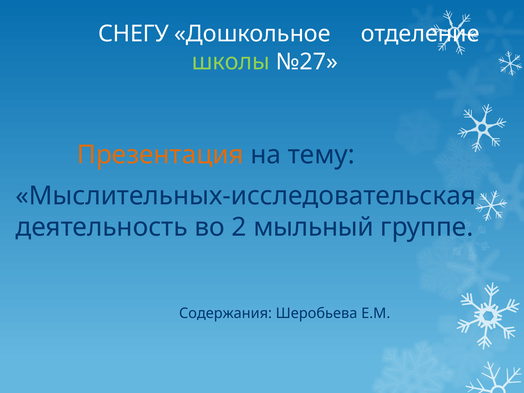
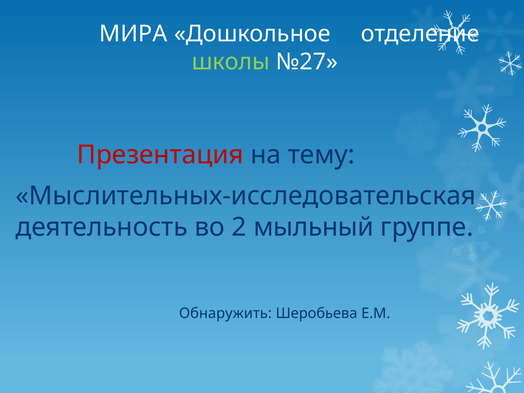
СНЕГУ: СНЕГУ -> МИРА (133, 34)
Презентация colour: orange -> red (160, 155)
Содержания: Содержания -> Обнаружить (225, 313)
